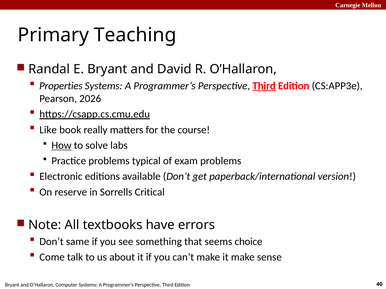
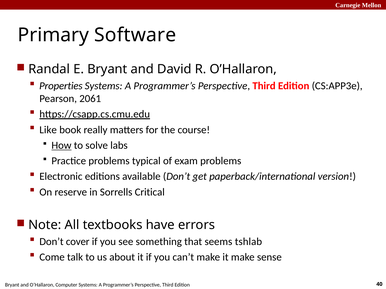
Teaching: Teaching -> Software (135, 35)
Third underline: present -> none (264, 86)
2026: 2026 -> 2061 (90, 99)
same: same -> cover (78, 242)
choice: choice -> tshlab (248, 242)
